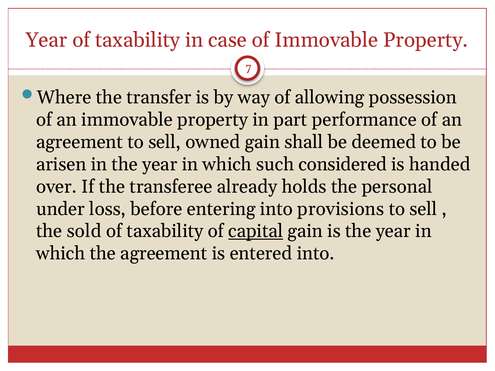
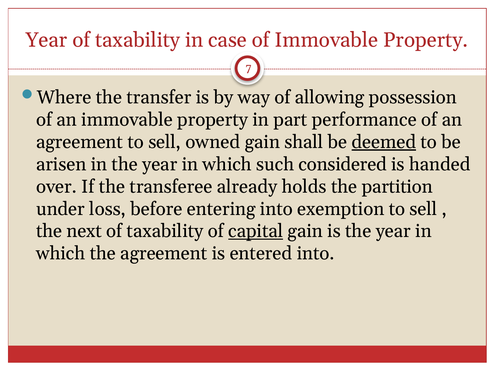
deemed underline: none -> present (384, 142)
personal: personal -> partition (397, 187)
provisions: provisions -> exemption (341, 209)
sold: sold -> next (84, 231)
